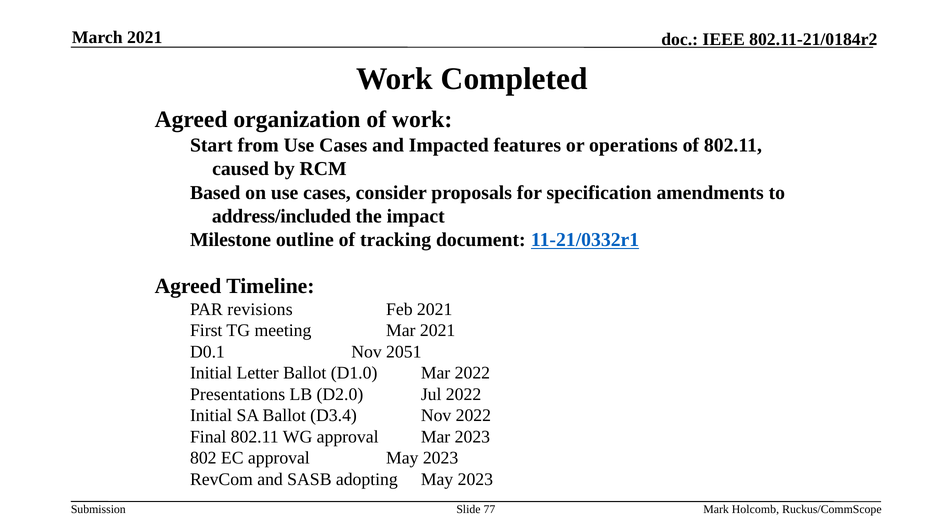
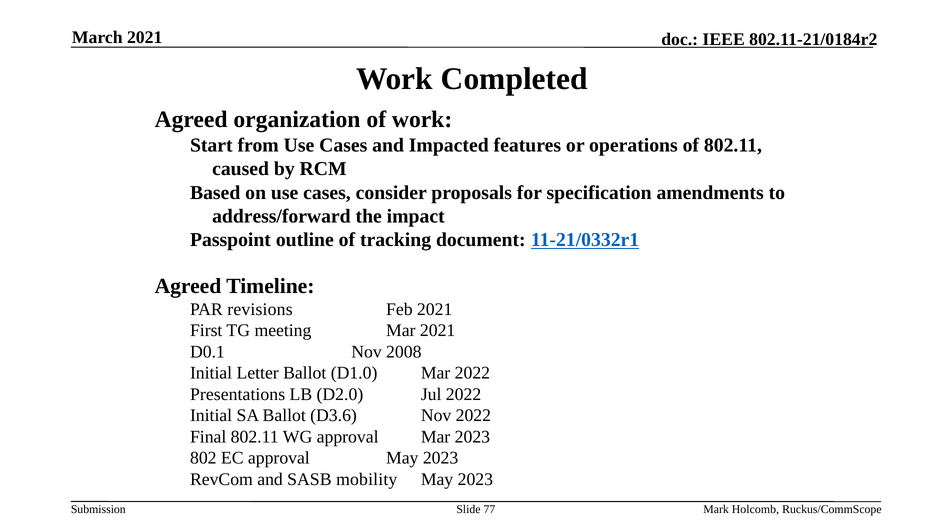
address/included: address/included -> address/forward (281, 216)
Milestone: Milestone -> Passpoint (230, 240)
2051: 2051 -> 2008 (404, 352)
D3.4: D3.4 -> D3.6 (334, 415)
adopting: adopting -> mobility (367, 479)
